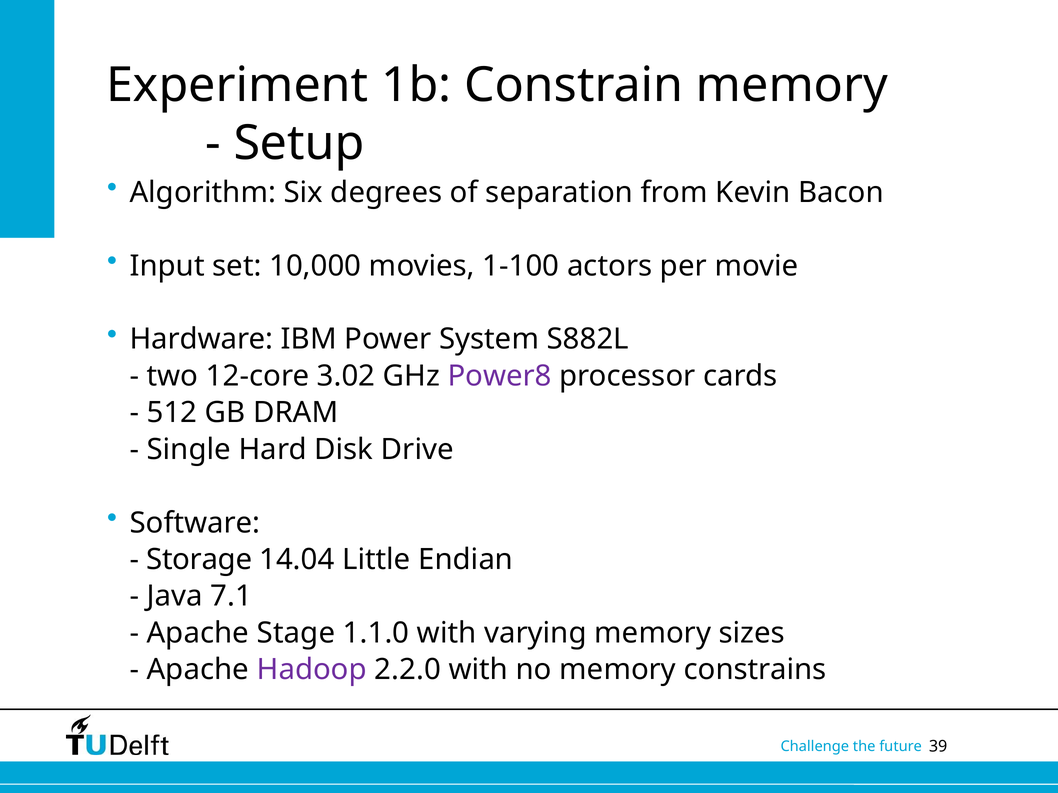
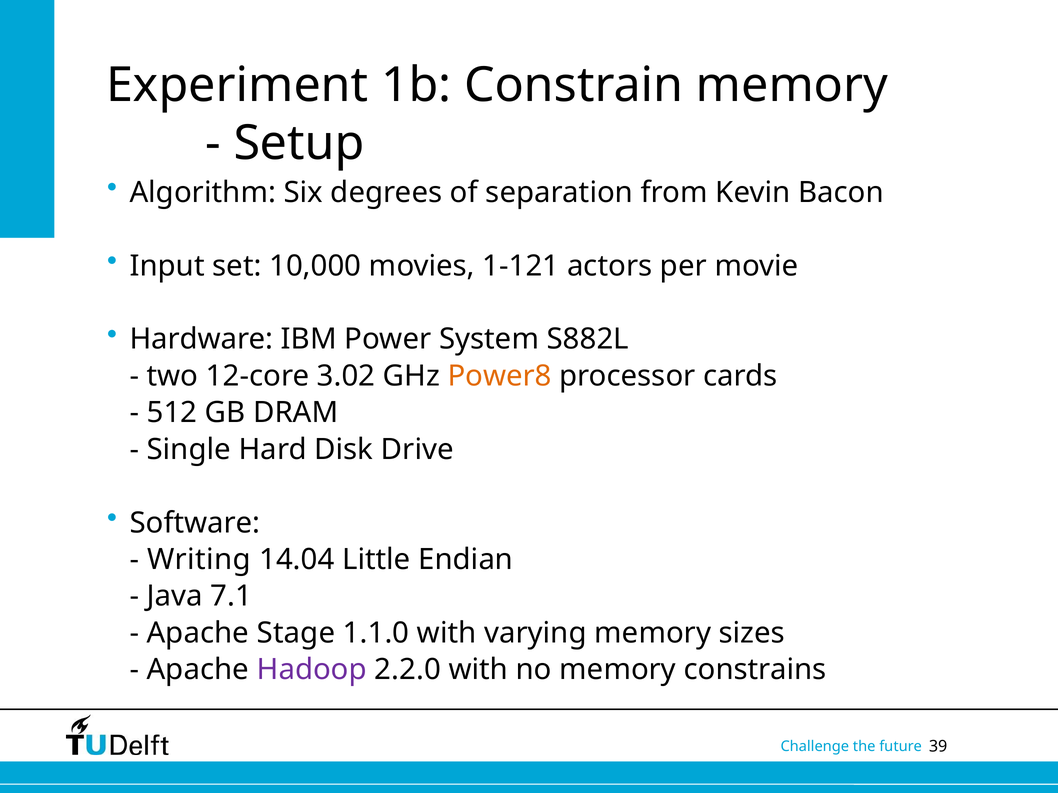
1-100: 1-100 -> 1-121 (521, 266)
Power8 colour: purple -> orange (500, 376)
Storage: Storage -> Writing (199, 560)
